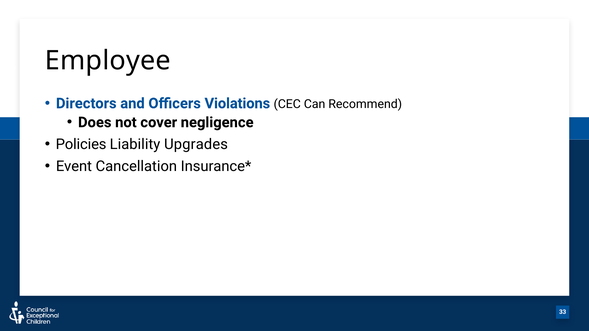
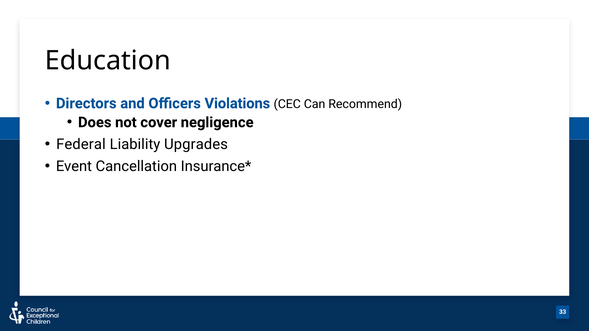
Employee: Employee -> Education (108, 61)
Policies: Policies -> Federal (81, 144)
